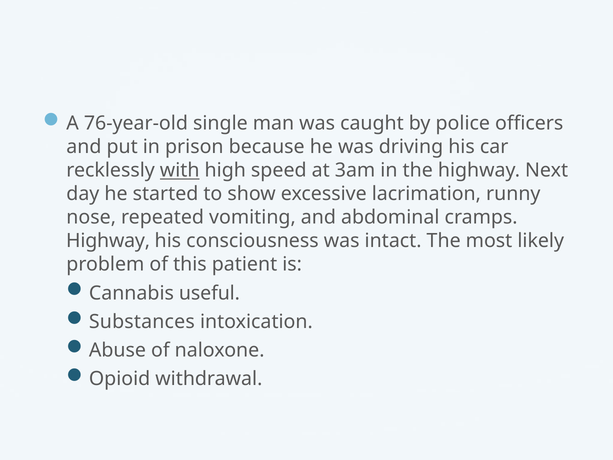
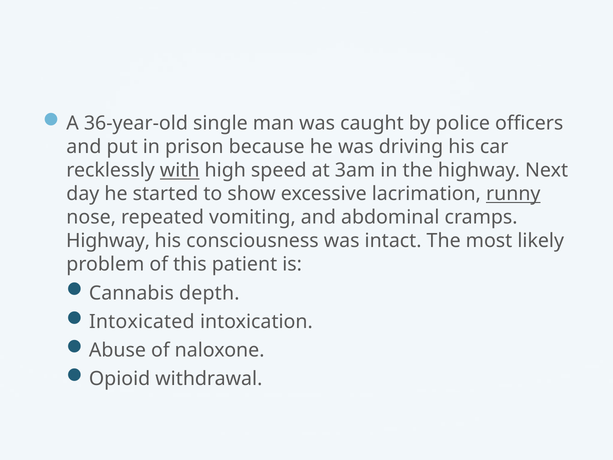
76-year-old: 76-year-old -> 36-year-old (136, 123)
runny underline: none -> present (513, 194)
useful: useful -> depth (209, 293)
Substances: Substances -> Intoxicated (142, 322)
